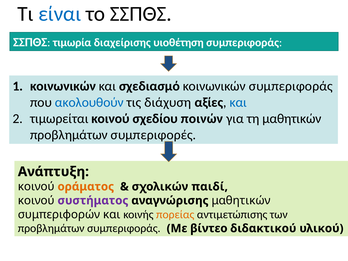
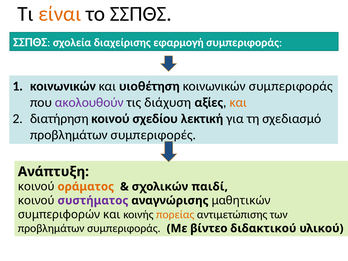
είναι colour: blue -> orange (60, 14)
τιμωρία: τιμωρία -> σχολεία (72, 43)
υιοθέτηση: υιοθέτηση -> εφαρμογή (178, 43)
σχεδιασμό: σχεδιασμό -> υιοθέτηση (149, 86)
ακολουθούν colour: blue -> purple (89, 102)
και colour: blue -> orange (238, 102)
τιμωρείται: τιμωρείται -> διατήρηση (59, 119)
ποινών: ποινών -> λεκτική (202, 119)
τη μαθητικών: μαθητικών -> σχεδιασμό (292, 119)
